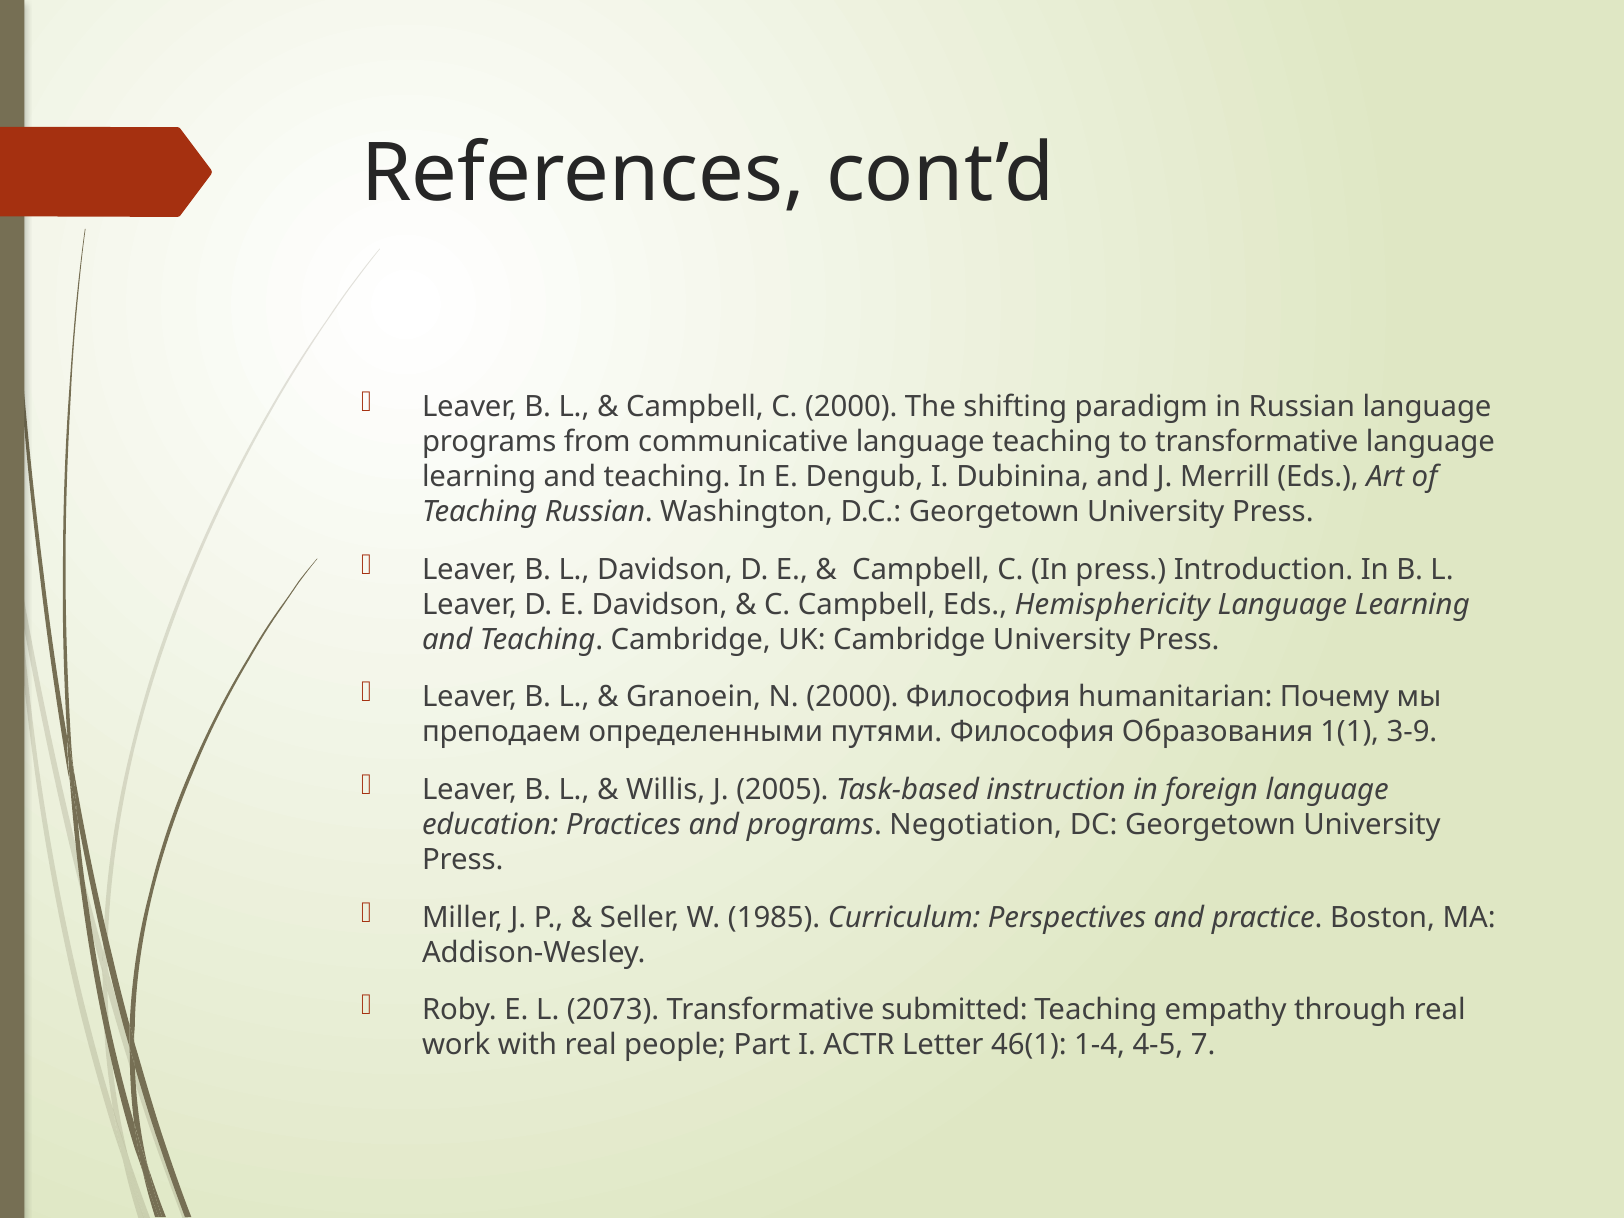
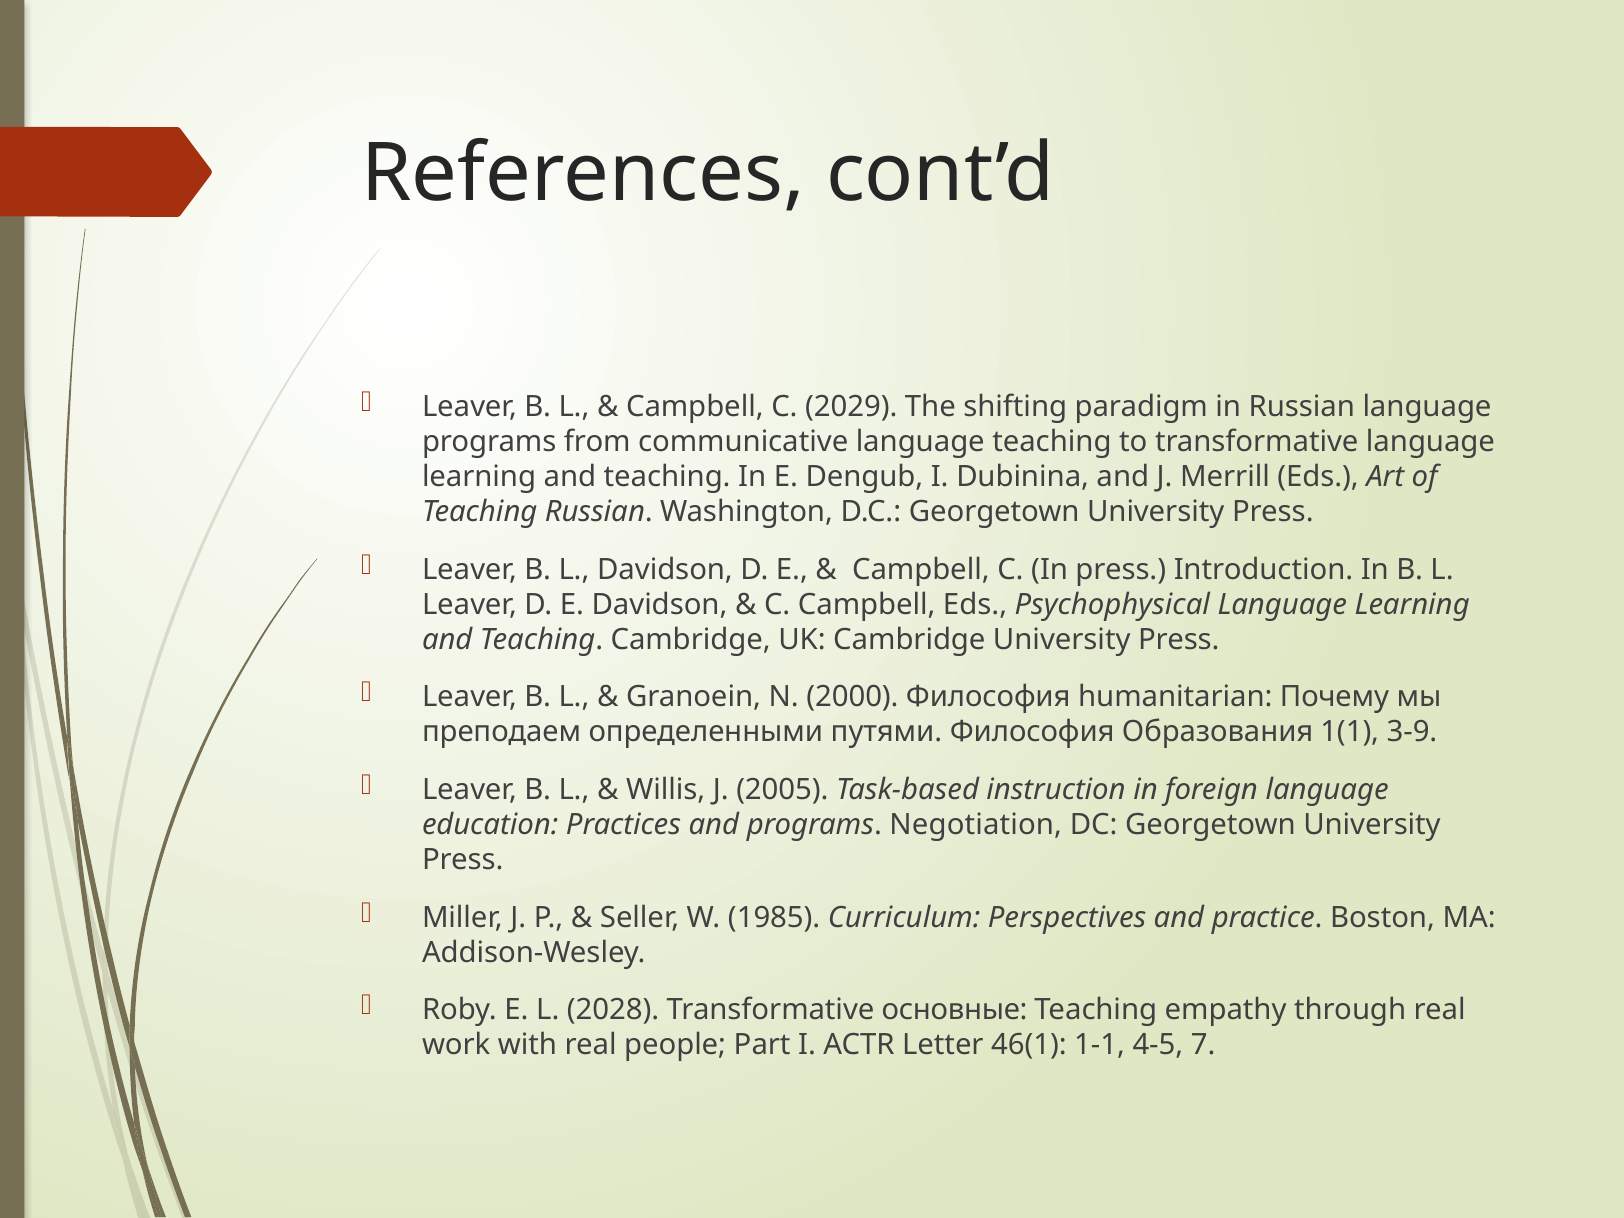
C 2000: 2000 -> 2029 (851, 407)
Hemisphericity: Hemisphericity -> Psychophysical (1112, 604)
2073: 2073 -> 2028 (613, 1010)
submitted: submitted -> основные (955, 1010)
1-4: 1-4 -> 1-1 (1100, 1045)
